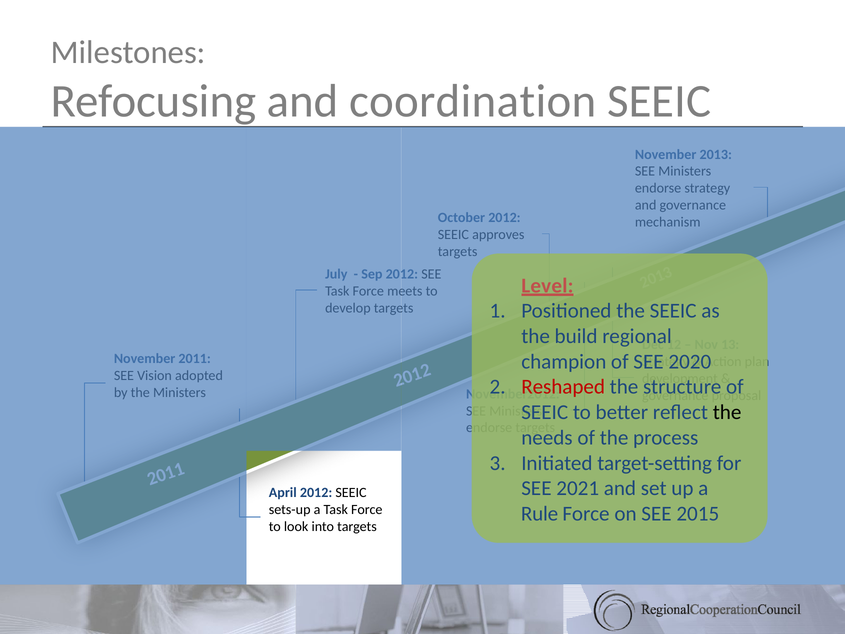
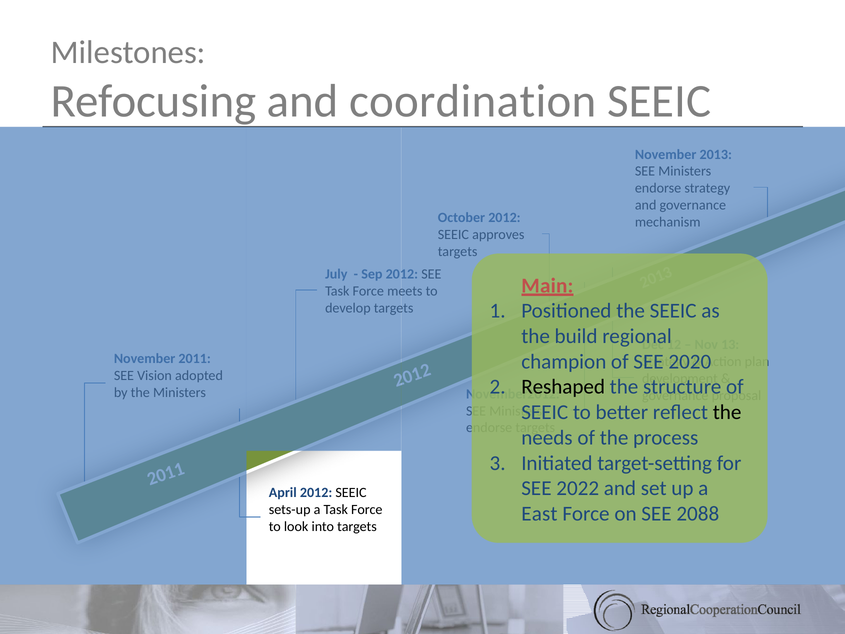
Level: Level -> Main (547, 285)
Reshaped colour: red -> black (563, 387)
2021: 2021 -> 2022 (578, 488)
Rule: Rule -> East (539, 514)
2015: 2015 -> 2088 (698, 514)
